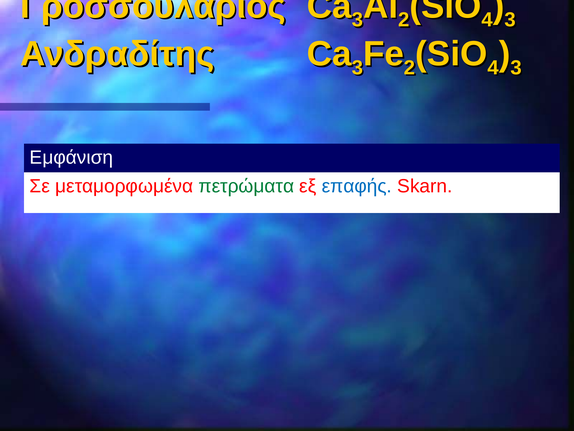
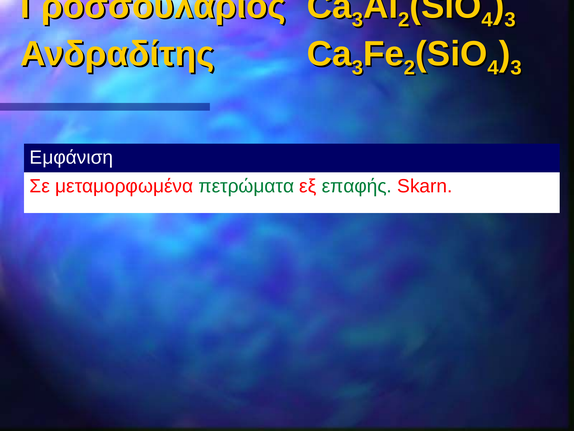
επαφής colour: blue -> green (357, 186)
